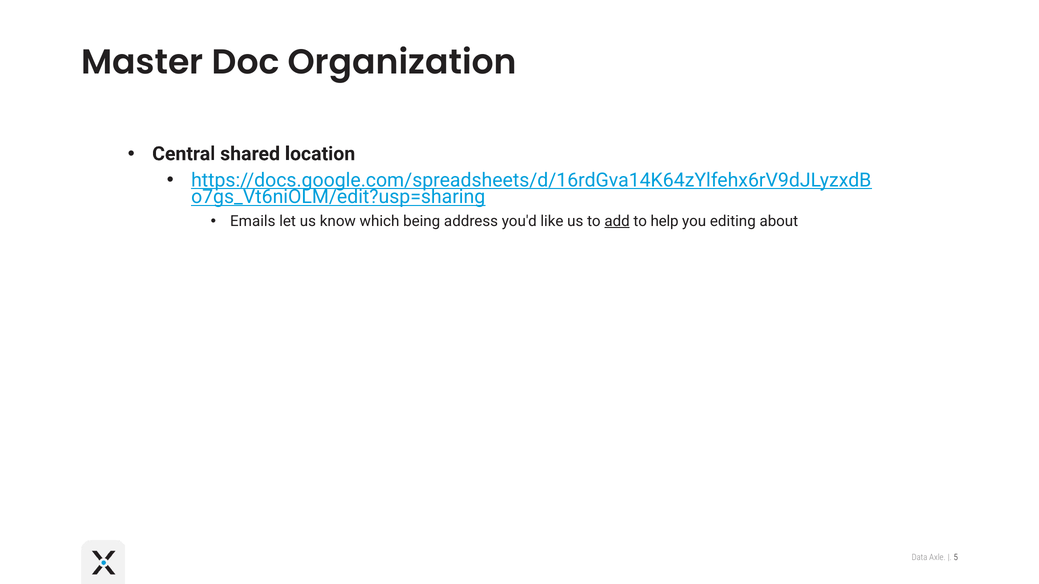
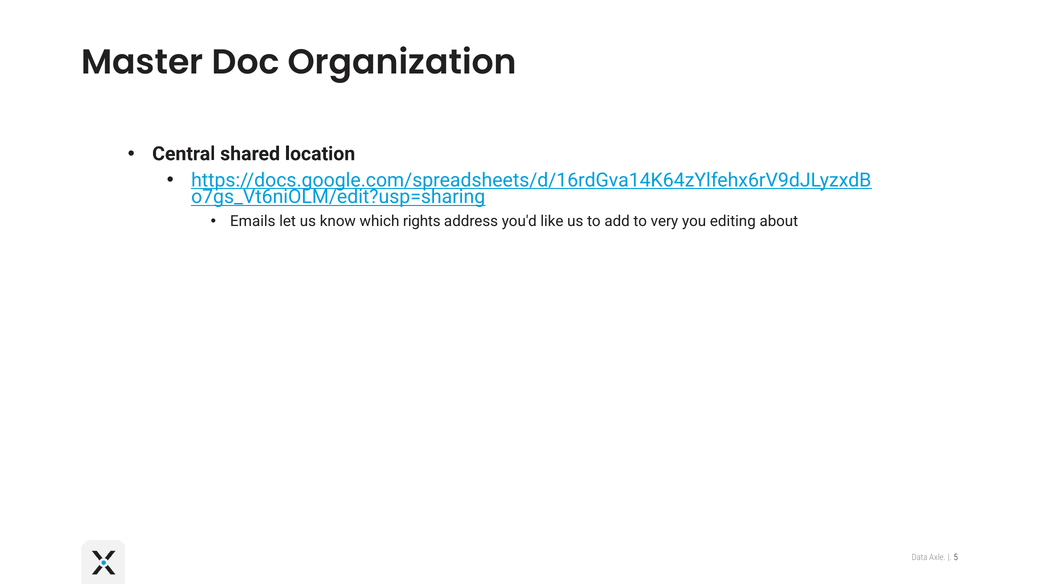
being: being -> rights (422, 221)
add underline: present -> none (617, 221)
help: help -> very (665, 221)
